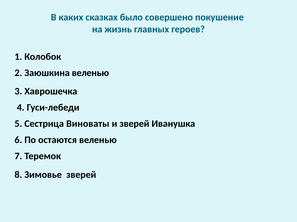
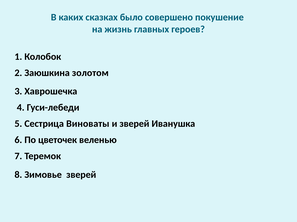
Заюшкина веленью: веленью -> золотом (90, 73)
остаются: остаются -> цветочек (58, 140)
